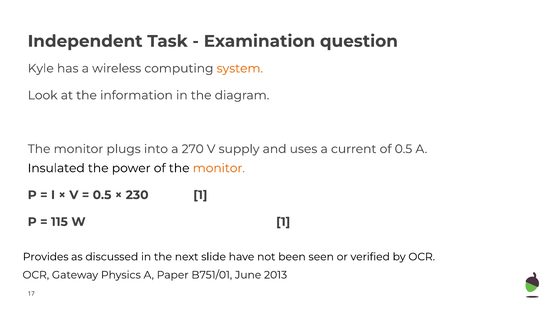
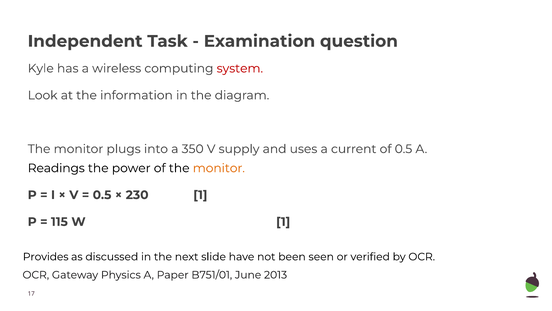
system colour: orange -> red (240, 68)
270: 270 -> 350 (193, 149)
Insulated: Insulated -> Readings (56, 168)
